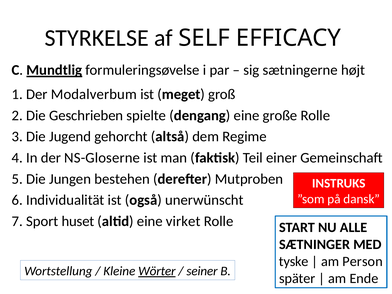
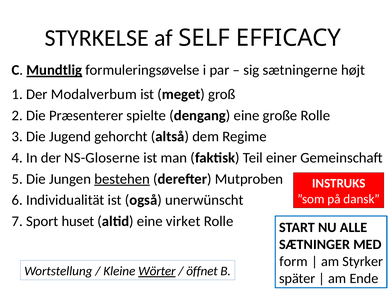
Geschrieben: Geschrieben -> Præsenterer (86, 115)
bestehen underline: none -> present (122, 179)
tyske: tyske -> form (294, 261)
Person: Person -> Styrker (363, 261)
seiner: seiner -> öffnet (202, 271)
